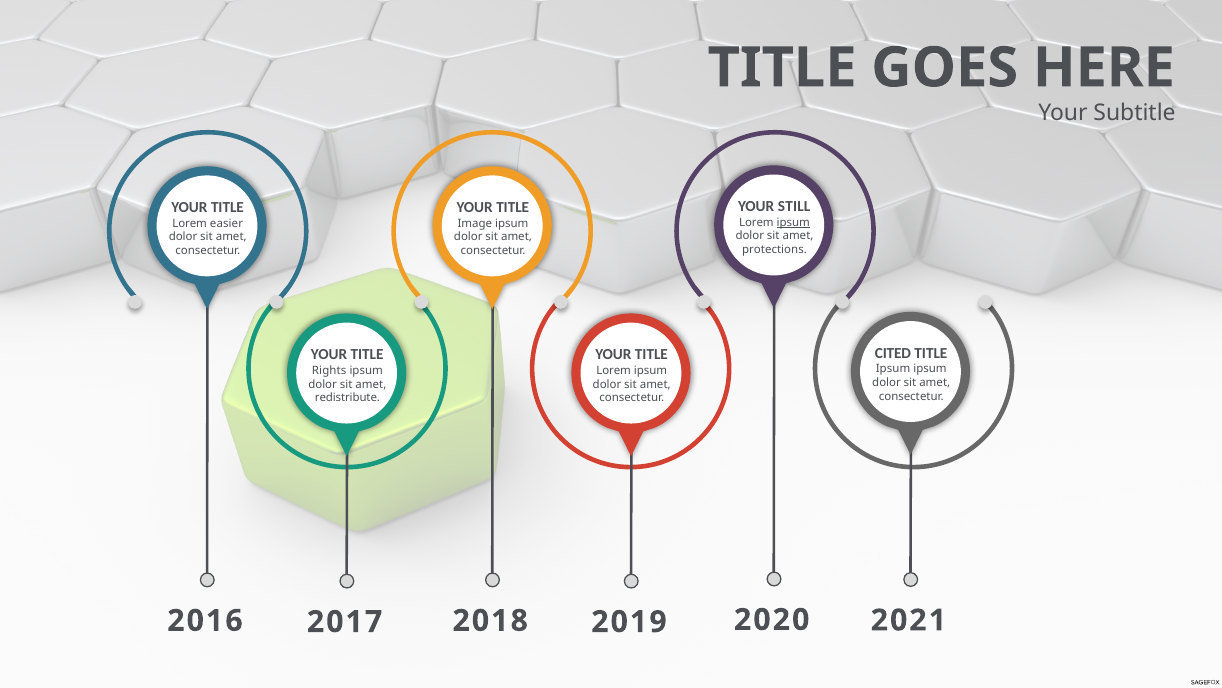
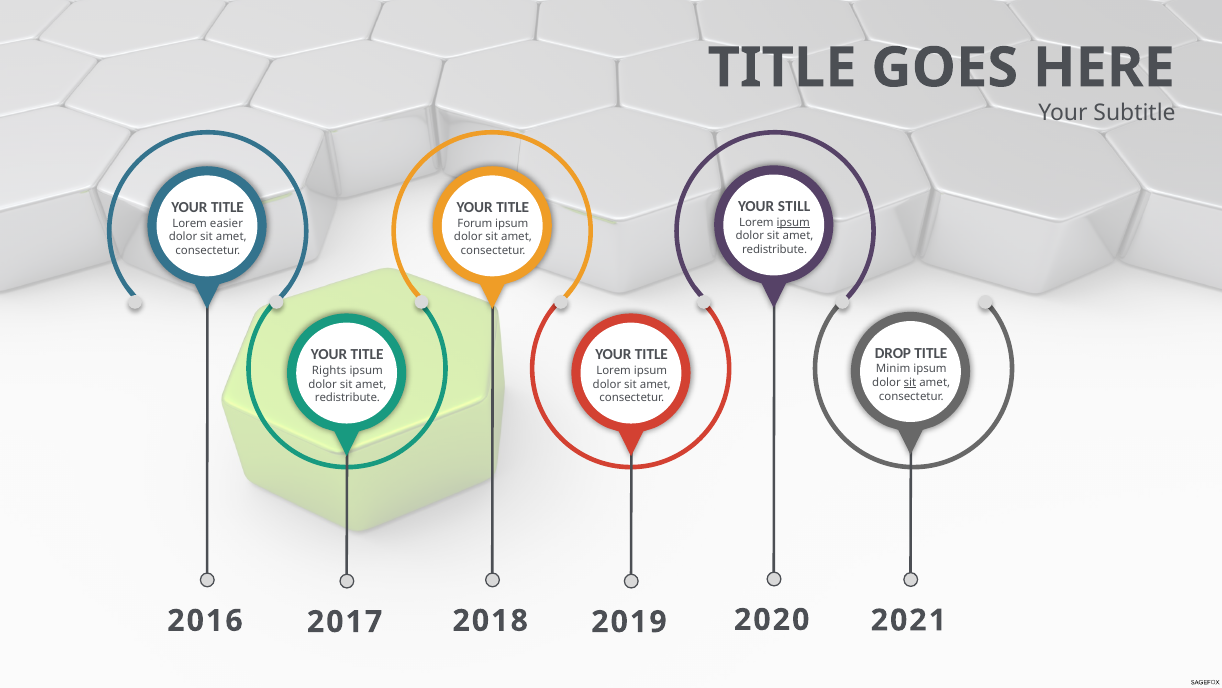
Image: Image -> Forum (475, 223)
protections: protections -> redistribute (775, 250)
CITED: CITED -> DROP (893, 353)
Ipsum: Ipsum -> Minim (893, 369)
sit underline: none -> present (910, 382)
